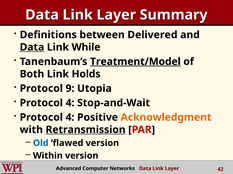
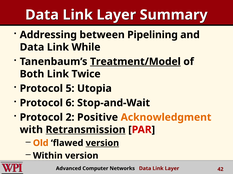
Definitions: Definitions -> Addressing (48, 35)
Delivered: Delivered -> Pipelining (153, 35)
Data underline: present -> none (32, 47)
Holds: Holds -> Twice (86, 74)
9: 9 -> 5 (70, 89)
4: 4 -> 6 (70, 103)
4: 4 -> 2 (70, 118)
Old colour: blue -> orange (41, 144)
version underline: none -> present (102, 144)
